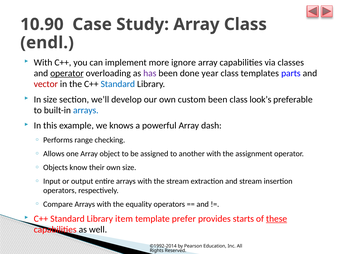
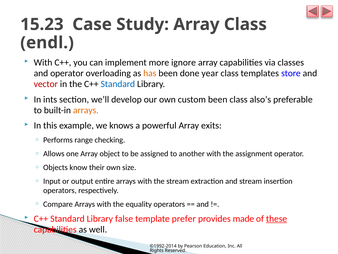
10.90: 10.90 -> 15.23 (42, 24)
operator underline: present -> none (67, 73)
has colour: purple -> orange (150, 73)
parts: parts -> store (291, 73)
In size: size -> ints (50, 99)
look’s: look’s -> also’s (260, 99)
arrays colour: blue -> orange (86, 110)
dash: dash -> exits (211, 125)
item: item -> false (124, 218)
starts: starts -> made (243, 218)
